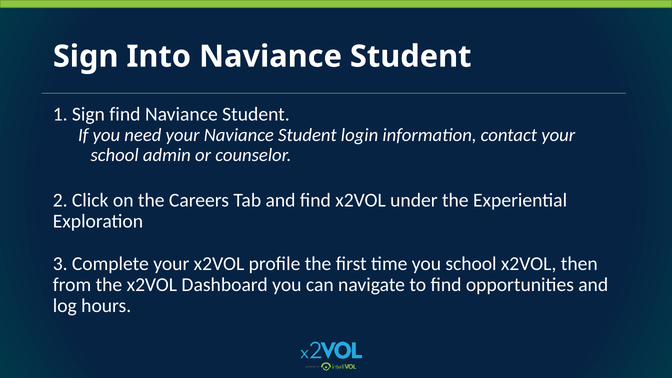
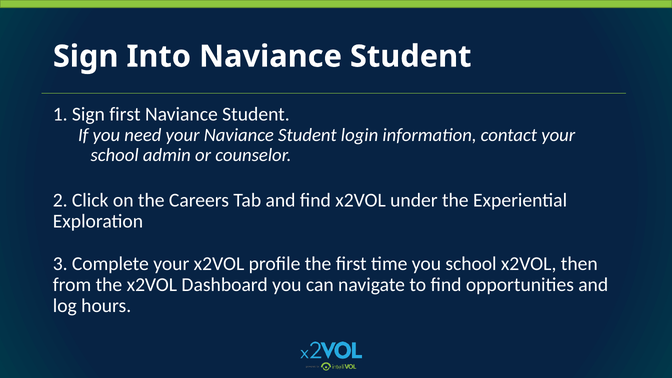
Sign find: find -> first (125, 114)
